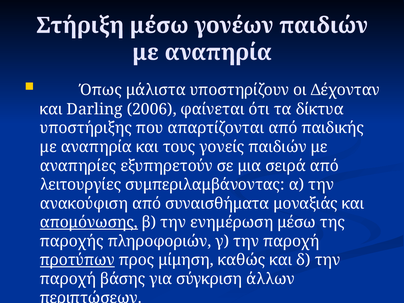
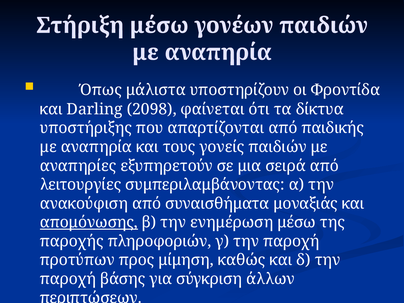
Δέχονταν: Δέχονταν -> Φροντίδα (345, 90)
2006: 2006 -> 2098 (152, 109)
προτύπων underline: present -> none (77, 260)
